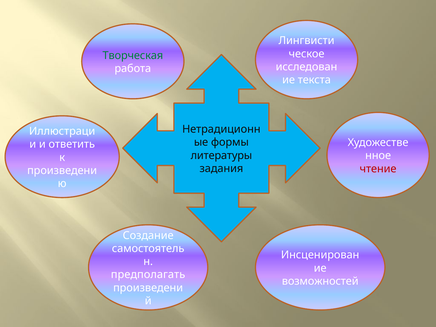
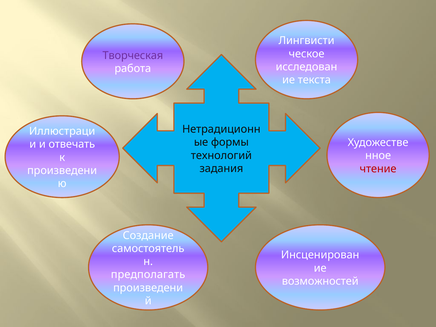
Творческая colour: green -> purple (133, 56)
ответить: ответить -> отвечать (72, 144)
литературы: литературы -> технологий (221, 155)
